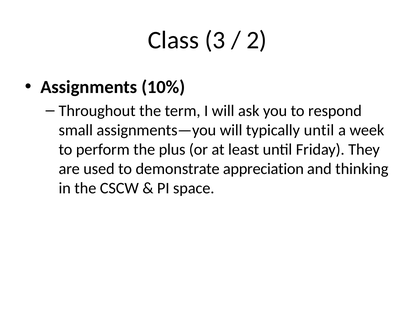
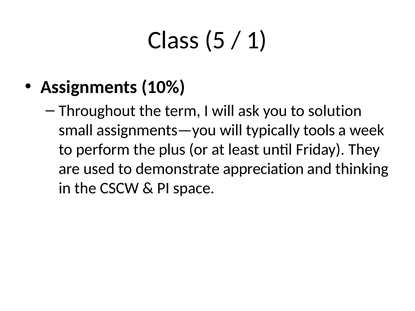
3: 3 -> 5 (215, 40)
2: 2 -> 1 (257, 40)
respond: respond -> solution (335, 111)
typically until: until -> tools (319, 130)
